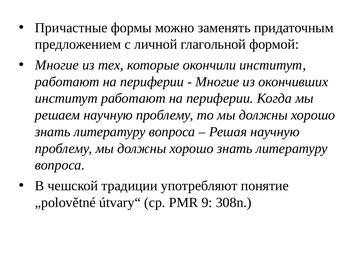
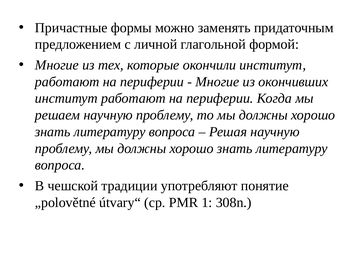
9: 9 -> 1 (207, 202)
